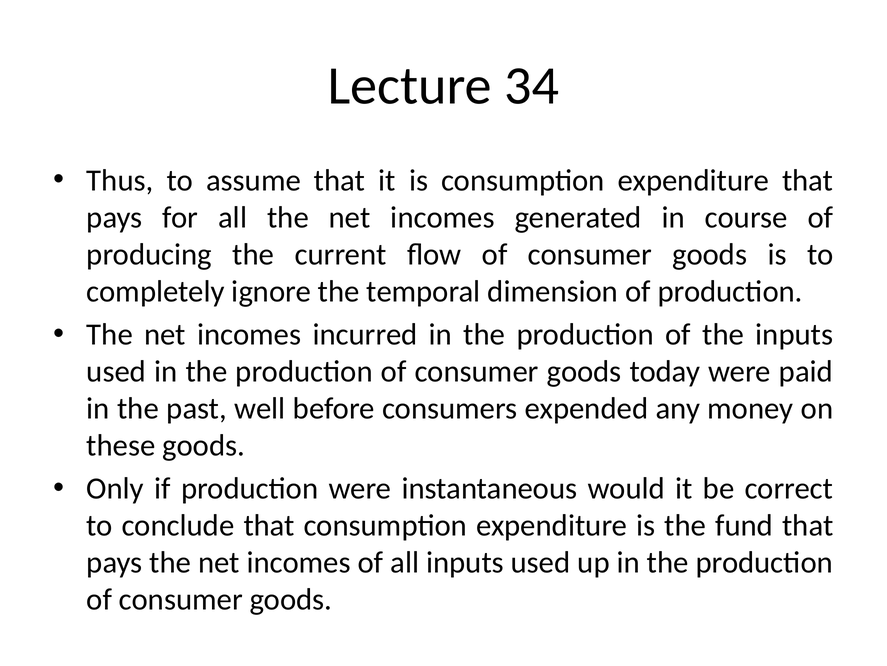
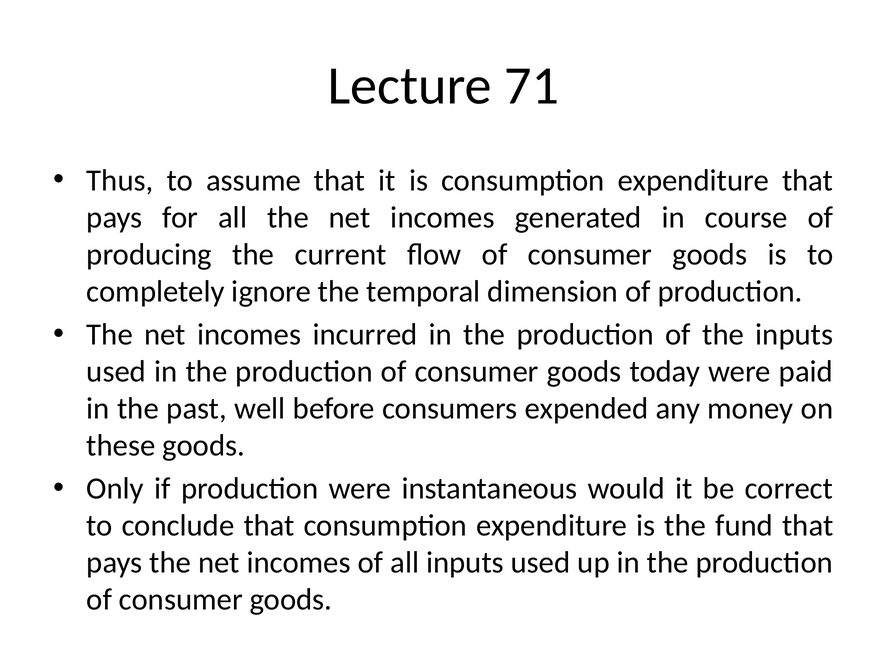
34: 34 -> 71 (532, 86)
